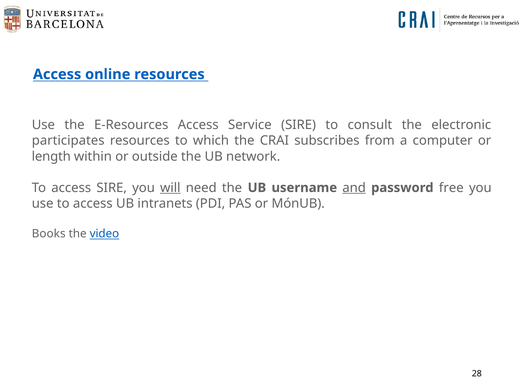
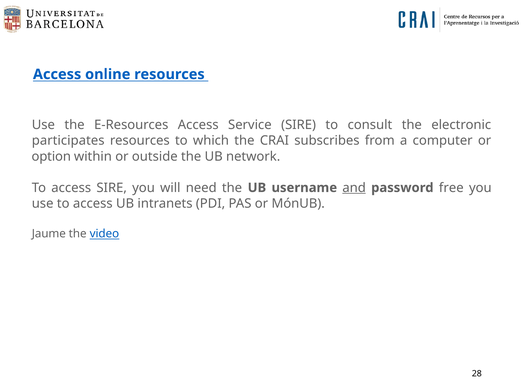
length: length -> option (51, 156)
will underline: present -> none (170, 188)
Books: Books -> Jaume (49, 234)
